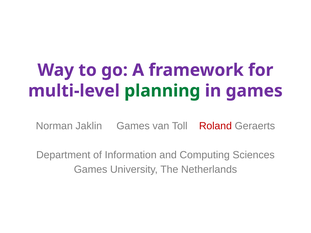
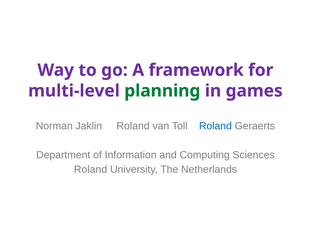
Jaklin Games: Games -> Roland (133, 126)
Roland colour: red -> blue (215, 126)
Games: Games -> Roland (91, 170)
